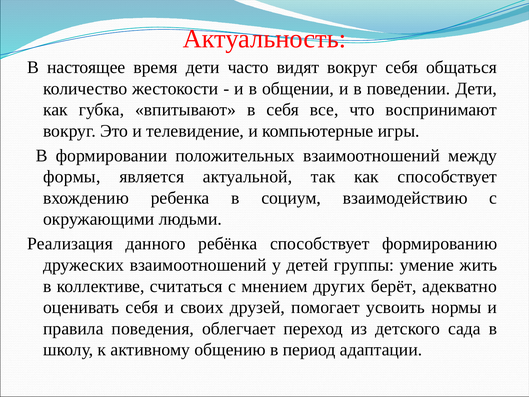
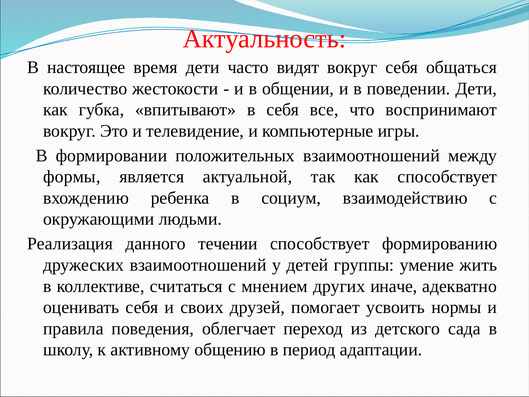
ребёнка: ребёнка -> течении (228, 244)
берёт: берёт -> иначе (394, 286)
